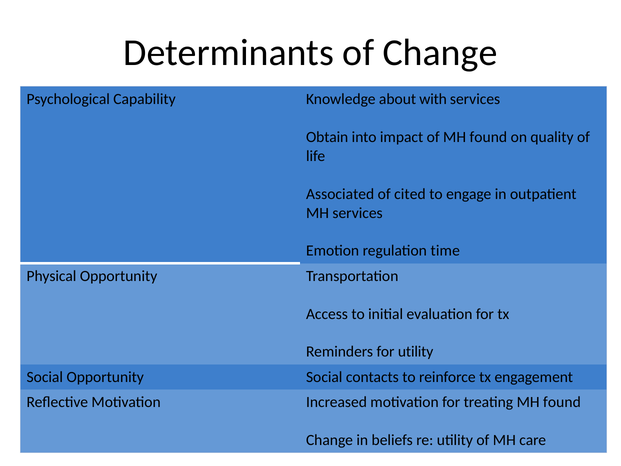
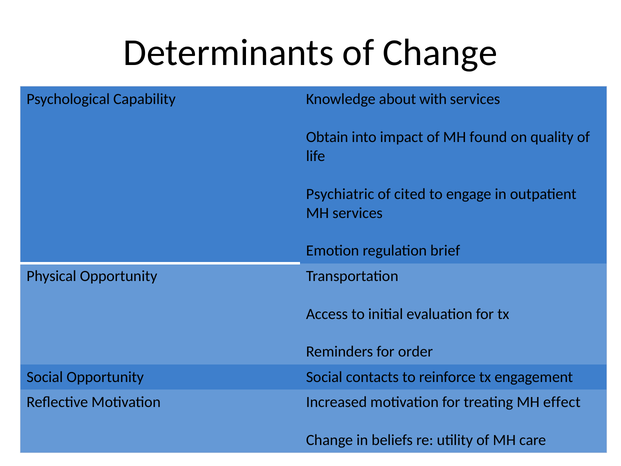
Associated: Associated -> Psychiatric (340, 194)
time: time -> brief (445, 251)
for utility: utility -> order (416, 352)
treating MH found: found -> effect (562, 402)
